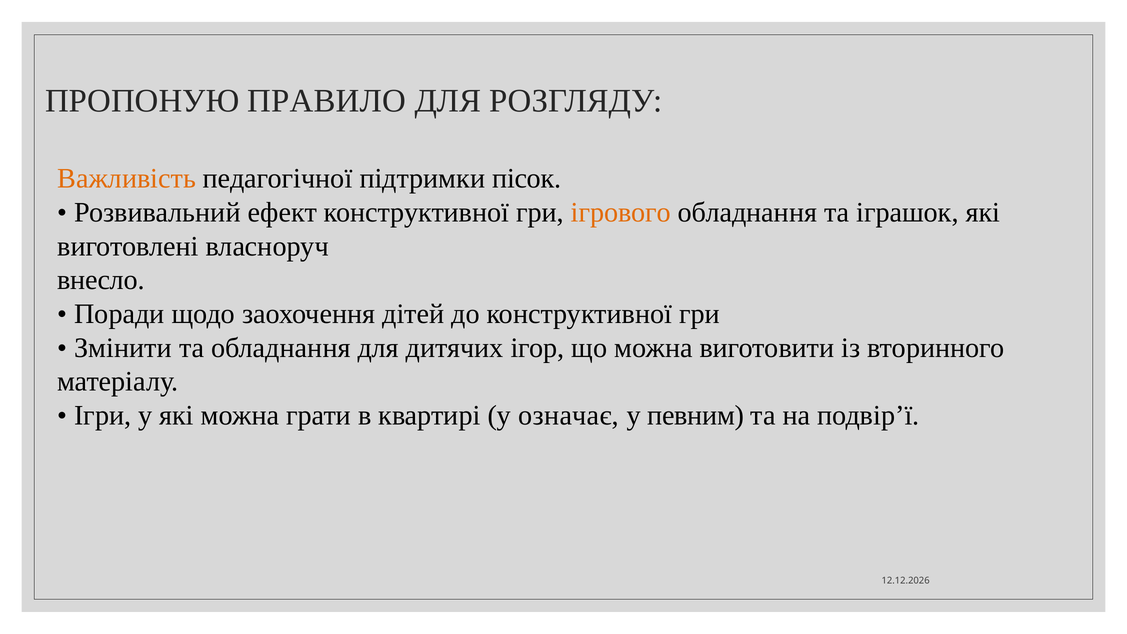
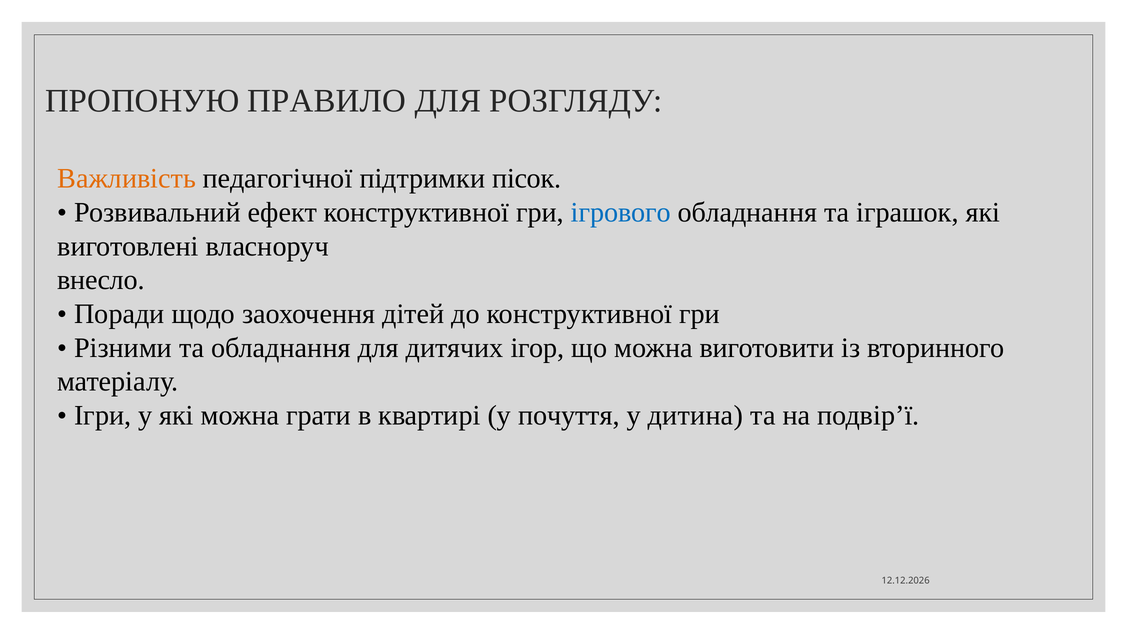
ігрового colour: orange -> blue (621, 212)
Змінити: Змінити -> Різними (123, 348)
означає: означає -> почуття (569, 415)
певним: певним -> дитина (695, 415)
